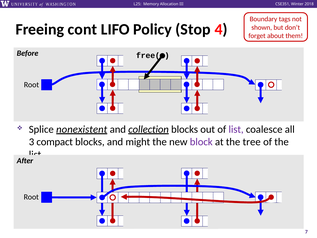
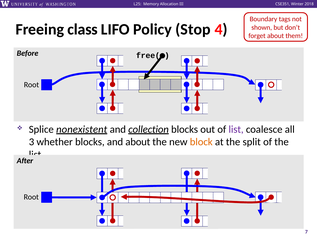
cont: cont -> class (83, 29)
compact: compact -> whether (55, 142)
and might: might -> about (138, 142)
block colour: purple -> orange (201, 142)
tree: tree -> split (252, 142)
